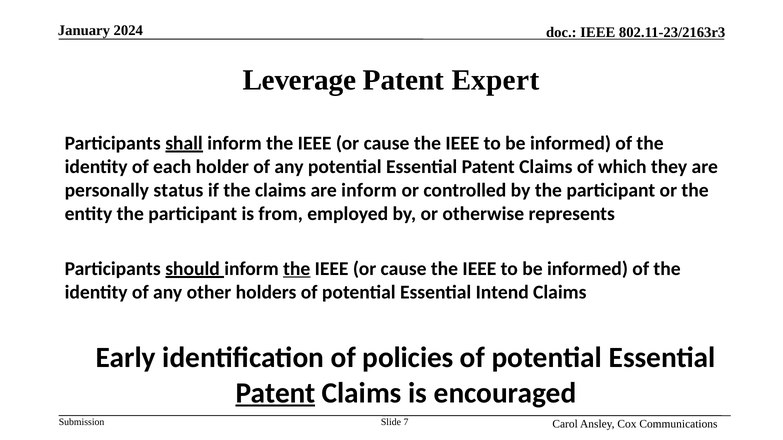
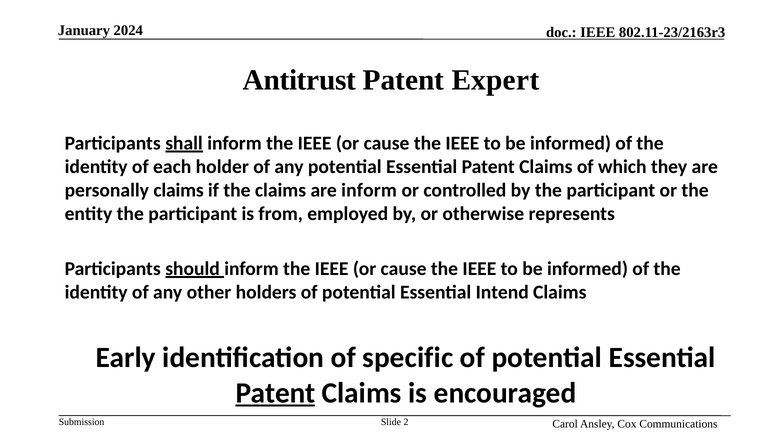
Leverage: Leverage -> Antitrust (299, 80)
personally status: status -> claims (179, 190)
the underline: present -> none (297, 269)
policies: policies -> specific (408, 358)
7: 7 -> 2 (406, 422)
